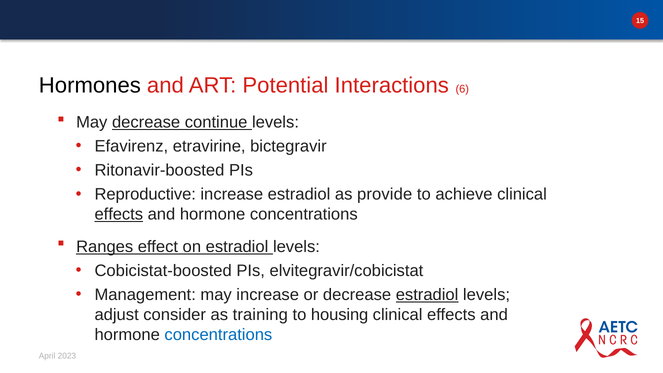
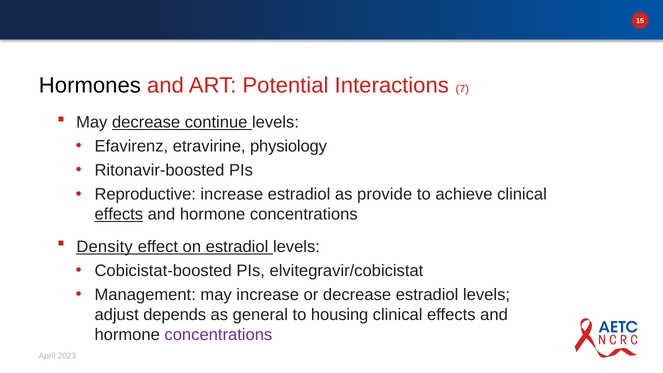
6: 6 -> 7 (462, 89)
bictegravir: bictegravir -> physiology (288, 146)
Ranges: Ranges -> Density (105, 247)
estradiol underline: present -> none (427, 295)
consider: consider -> depends (175, 315)
training: training -> general (260, 315)
concentrations colour: blue -> purple (218, 335)
